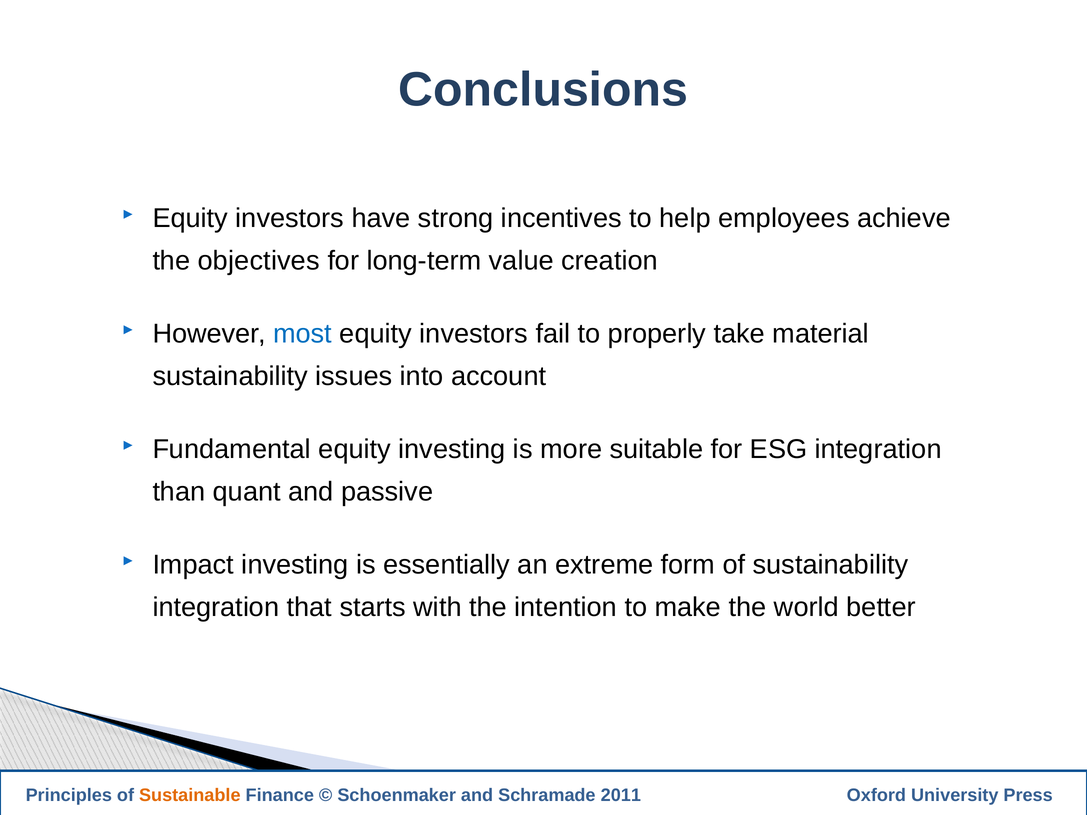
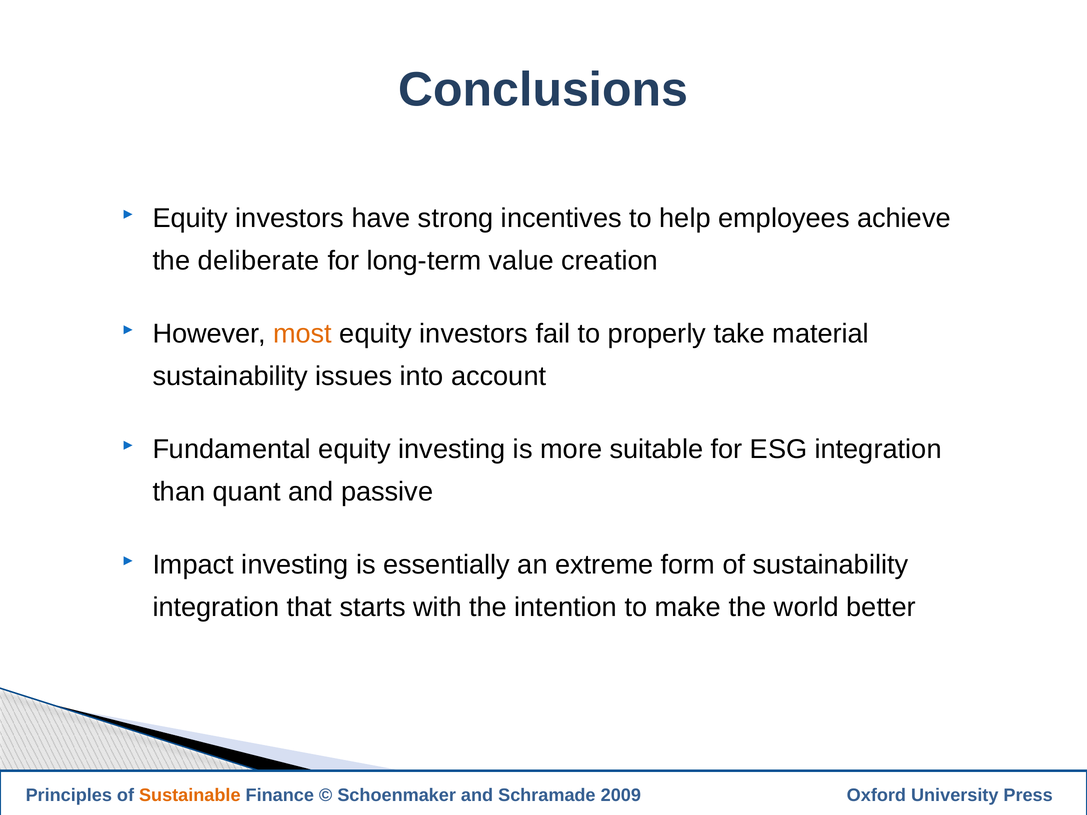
objectives: objectives -> deliberate (259, 261)
most colour: blue -> orange (303, 334)
2011: 2011 -> 2009 (621, 796)
